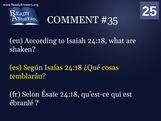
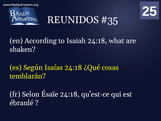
COMMENT: COMMENT -> REUNIDOS (73, 20)
